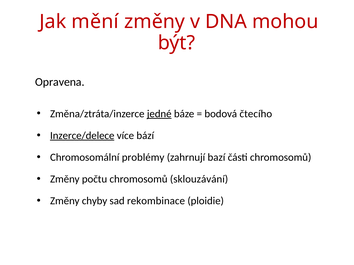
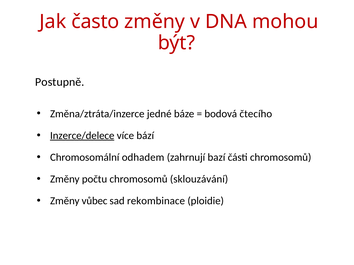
mění: mění -> často (95, 22)
Opravena: Opravena -> Postupně (60, 82)
jedné underline: present -> none (159, 114)
problémy: problémy -> odhadem (143, 158)
chyby: chyby -> vůbec (95, 201)
